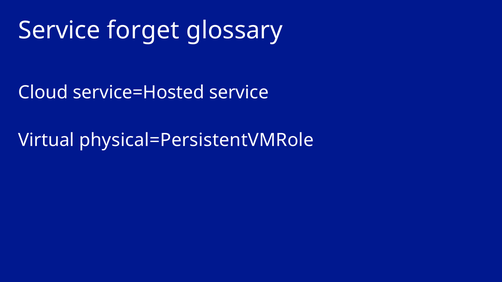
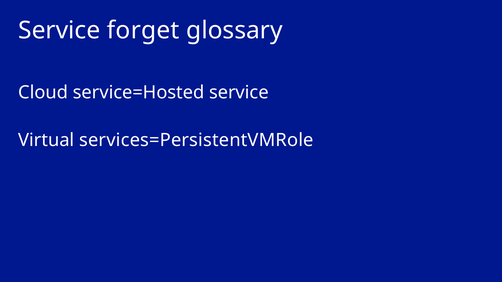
physical=PersistentVMRole: physical=PersistentVMRole -> services=PersistentVMRole (196, 140)
